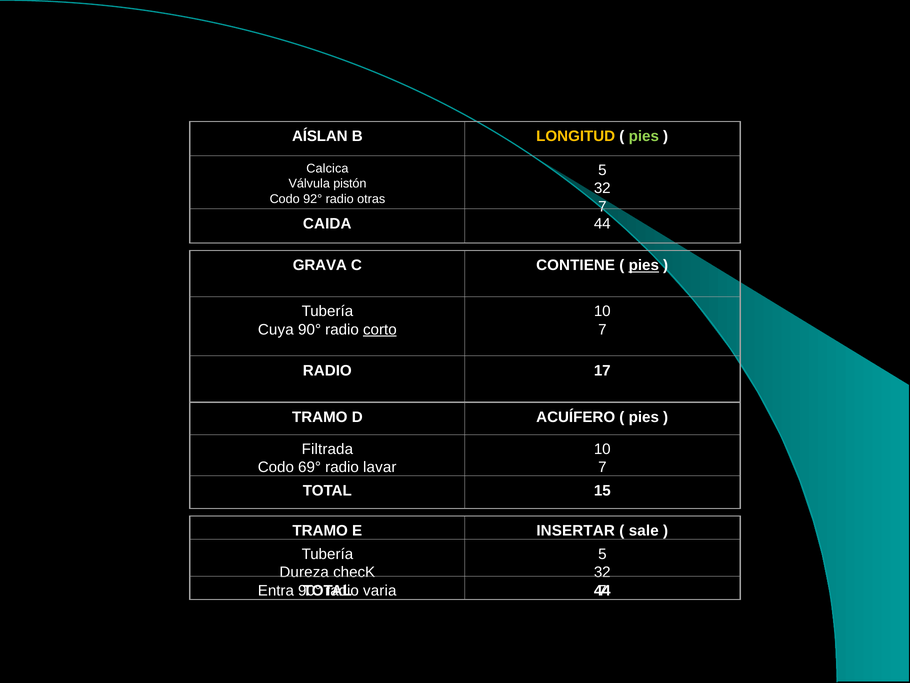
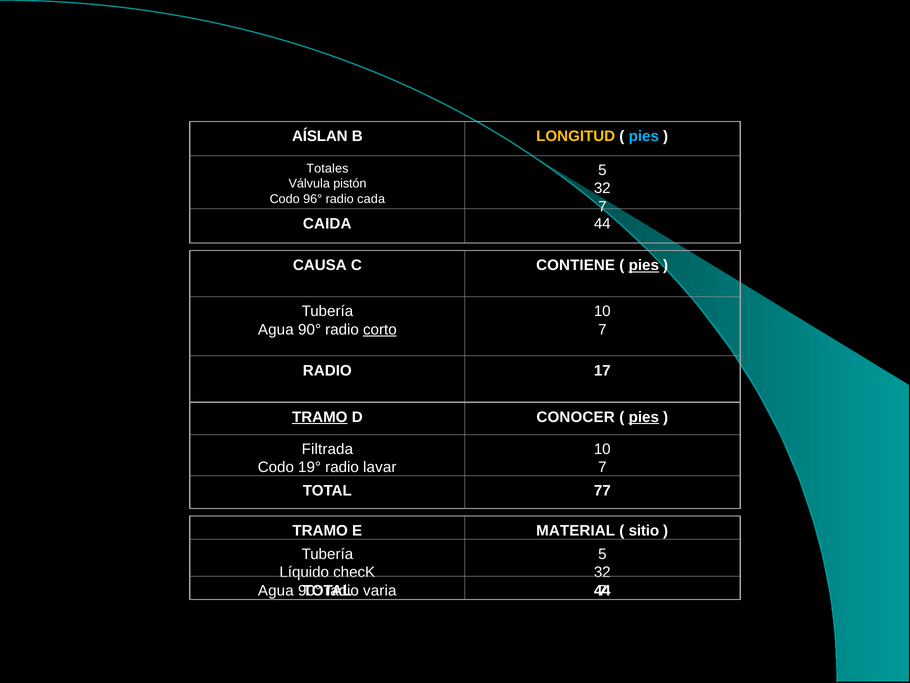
pies colour: light green -> light blue (644, 136)
Calcica: Calcica -> Totales (327, 168)
92°: 92° -> 96° (313, 199)
otras: otras -> cada (371, 199)
GRAVA: GRAVA -> CAUSA (320, 265)
Cuya: Cuya -> Agua (276, 329)
TRAMO underline: none -> present (320, 417)
ACUÍFERO: ACUÍFERO -> CONOCER (576, 417)
pies underline: none -> present (644, 417)
69°: 69° -> 19° (310, 467)
15: 15 -> 77 (602, 490)
INSERTAR: INSERTAR -> MATERIAL (576, 530)
sale: sale -> sitio (644, 530)
Dureza: Dureza -> Líquido (304, 572)
Entra: Entra -> Agua (276, 590)
